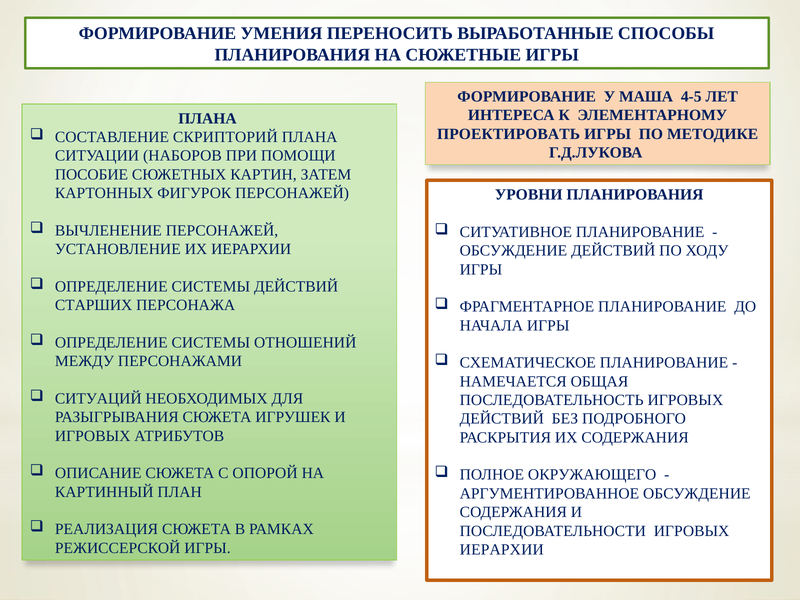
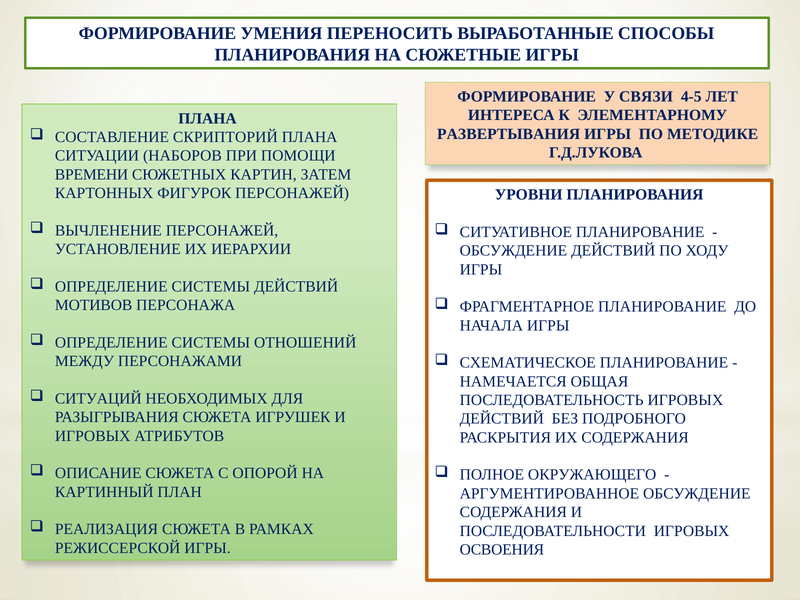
МАША: МАША -> СВЯЗИ (646, 97)
ПРОЕКТИРОВАТЬ: ПРОЕКТИРОВАТЬ -> РАЗВЕРТЫВАНИЯ (509, 134)
ПОСОБИЕ: ПОСОБИЕ -> ВРЕМЕНИ (92, 174)
СТАРШИХ: СТАРШИХ -> МОТИВОВ (94, 305)
ИЕРАРХИИ: ИЕРАРХИИ -> ОСВОЕНИЯ (502, 550)
